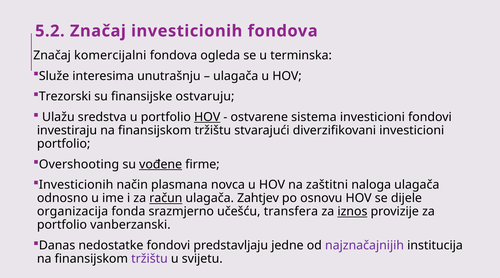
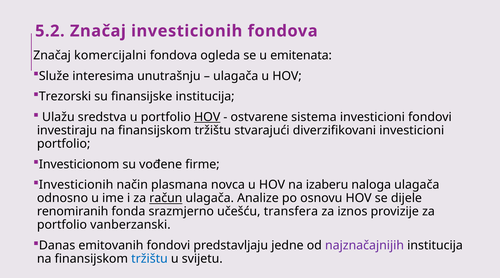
terminska: terminska -> emitenata (301, 55)
finansijske ostvaruju: ostvaruju -> institucija (205, 97)
Overshooting: Overshooting -> Investicionom (79, 164)
vođene underline: present -> none (161, 164)
zaštitni: zaštitni -> izaberu (327, 185)
Zahtjev: Zahtjev -> Analize (258, 198)
organizacija: organizacija -> renomiranih (73, 211)
iznos underline: present -> none (352, 211)
nedostatke: nedostatke -> emitovanih (111, 245)
tržištu colour: purple -> blue (149, 259)
